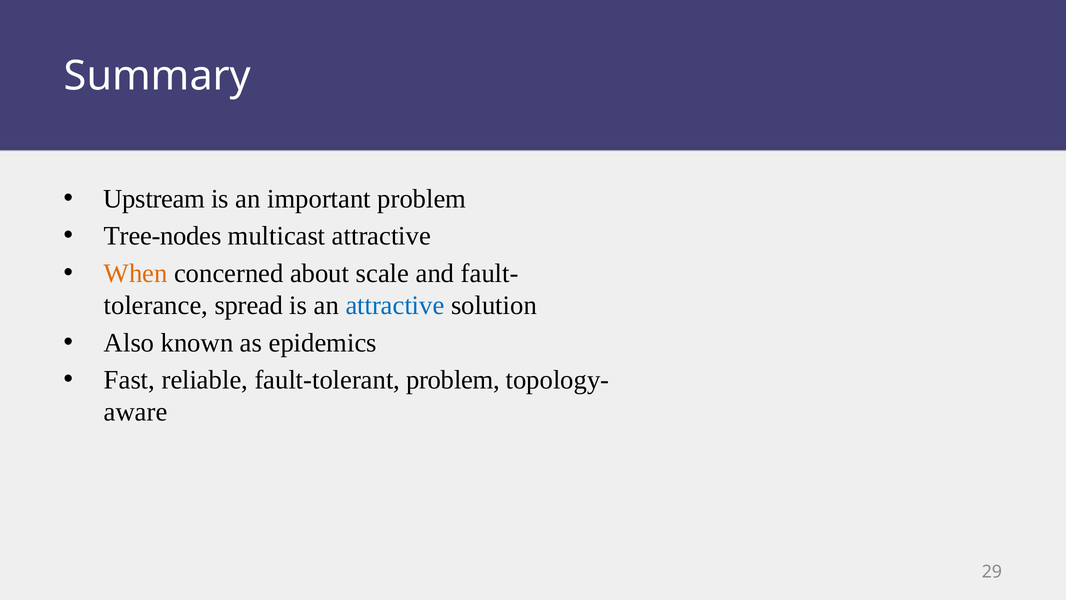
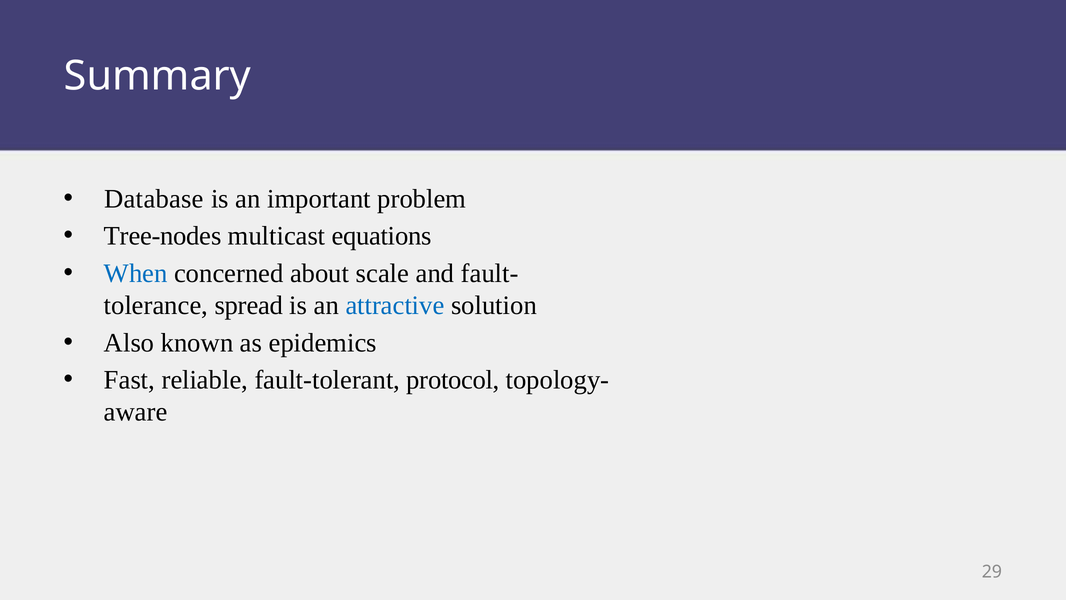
Upstream: Upstream -> Database (154, 199)
multicast attractive: attractive -> equations (382, 236)
When colour: orange -> blue (136, 273)
fault-tolerant problem: problem -> protocol (453, 380)
